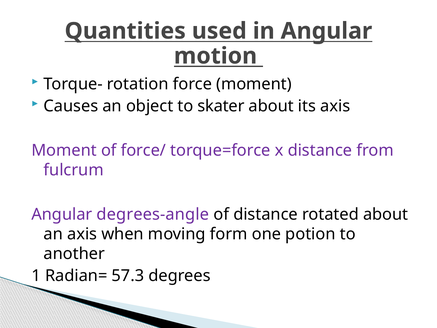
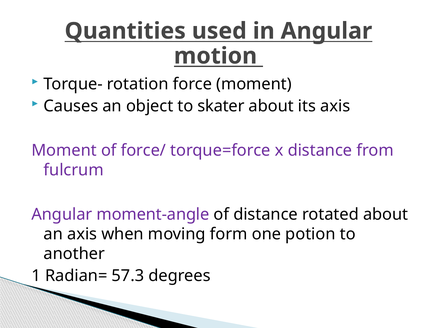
degrees-angle: degrees-angle -> moment-angle (153, 214)
